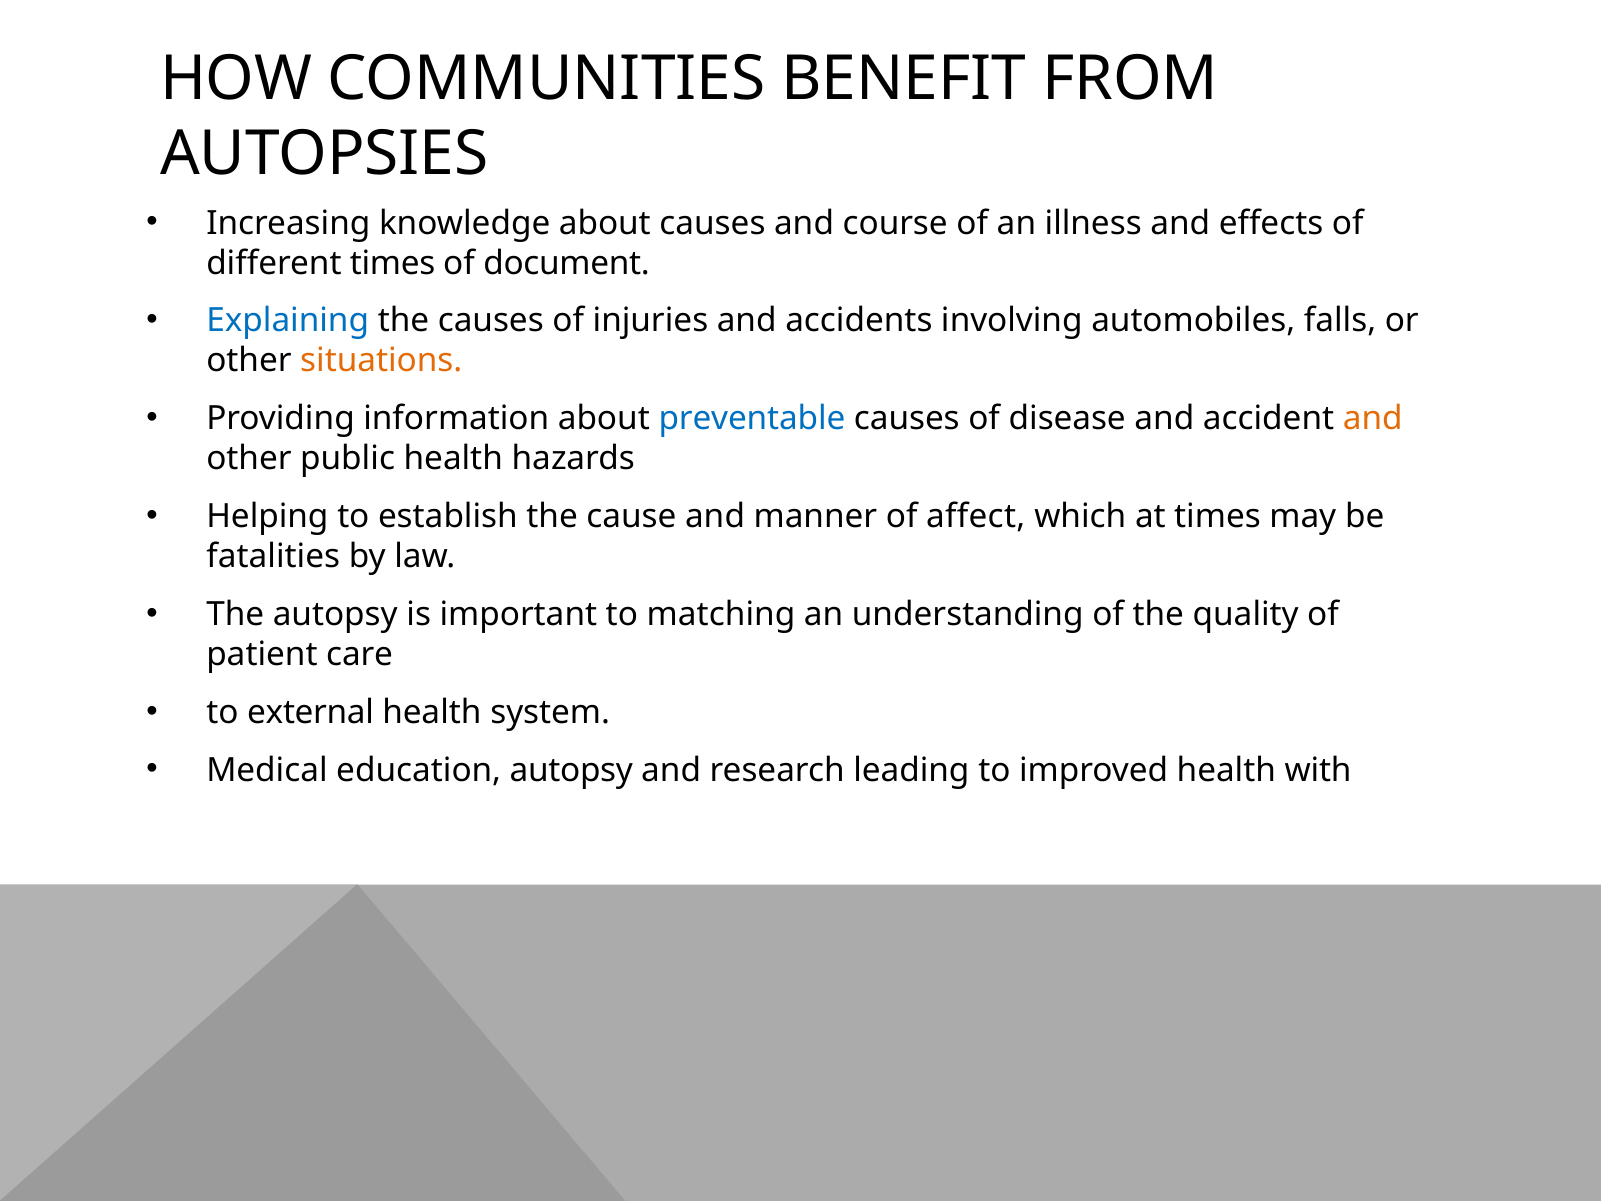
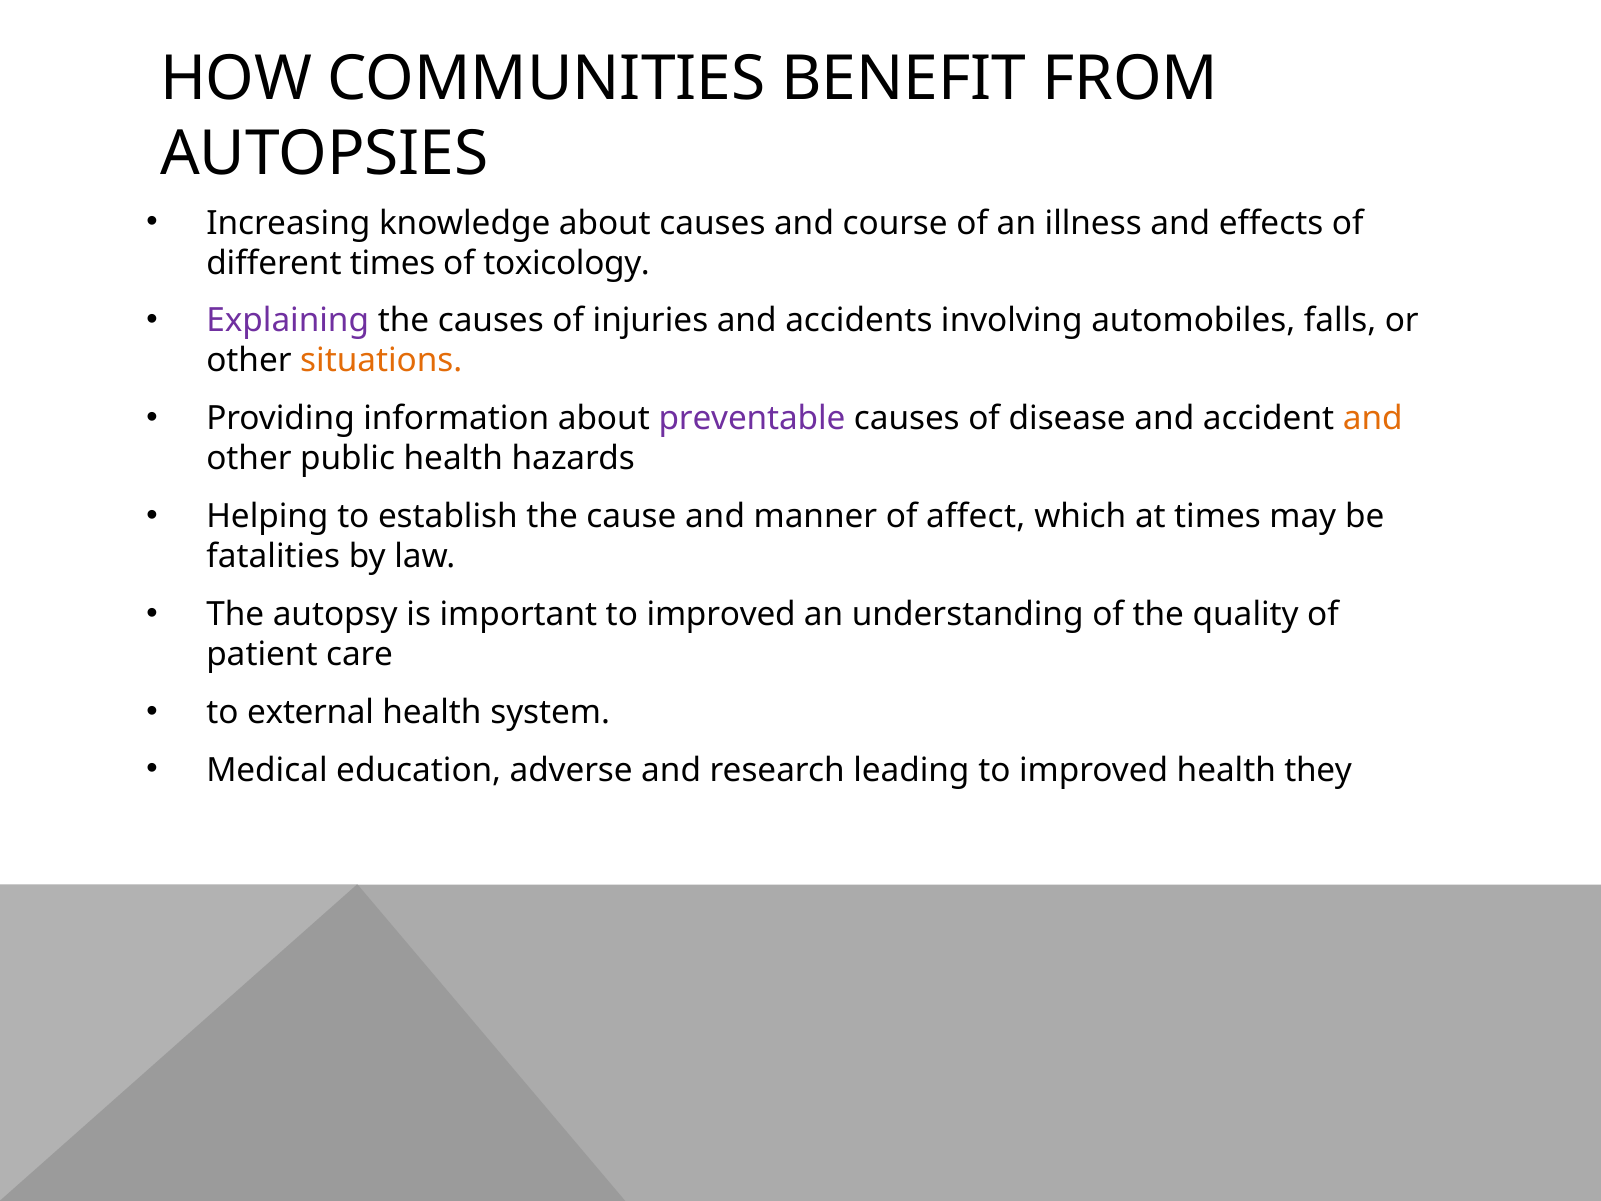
document: document -> toxicology (567, 263)
Explaining colour: blue -> purple (288, 321)
preventable colour: blue -> purple (752, 419)
important to matching: matching -> improved (721, 614)
education autopsy: autopsy -> adverse (571, 770)
with: with -> they (1318, 770)
